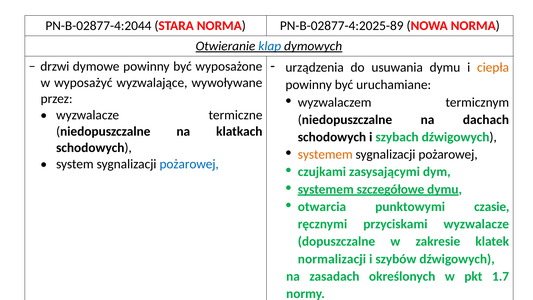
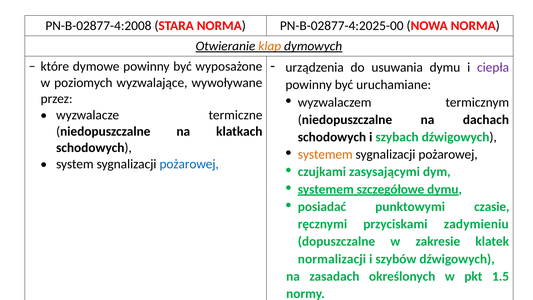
PN-B-02877-4:2044: PN-B-02877-4:2044 -> PN-B-02877-4:2008 (98, 26)
PN-B-02877-4:2025-89: PN-B-02877-4:2025-89 -> PN-B-02877-4:2025-00 (342, 26)
klap colour: blue -> orange (270, 46)
drzwi: drzwi -> które (55, 66)
ciepła colour: orange -> purple (493, 67)
wyposażyć: wyposażyć -> poziomych (83, 83)
otwarcia: otwarcia -> posiadać (322, 207)
przyciskami wyzwalacze: wyzwalacze -> zadymieniu (476, 224)
1.7: 1.7 -> 1.5 (501, 276)
